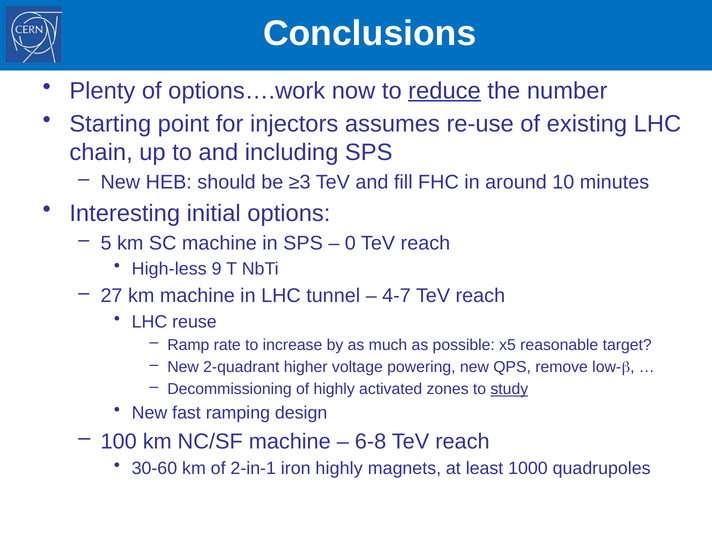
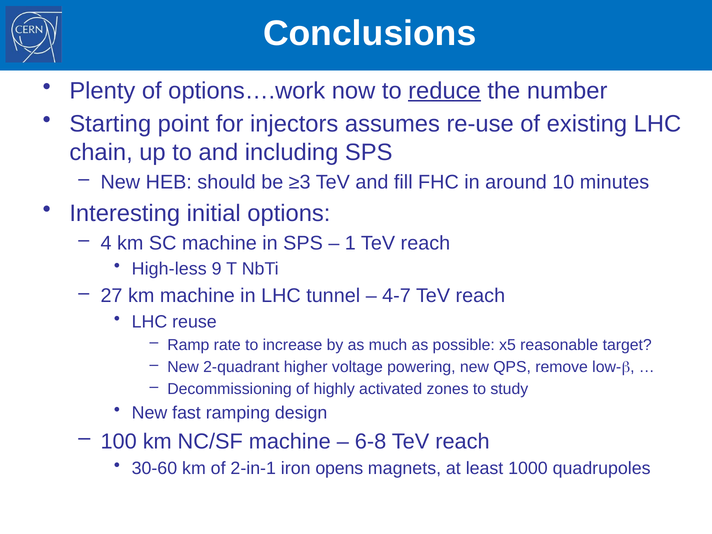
5: 5 -> 4 (106, 243)
0: 0 -> 1 (350, 243)
study underline: present -> none (509, 389)
iron highly: highly -> opens (339, 468)
